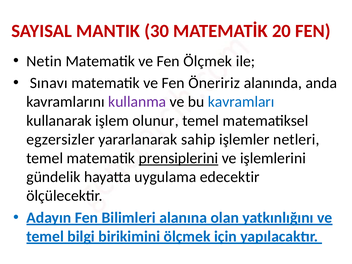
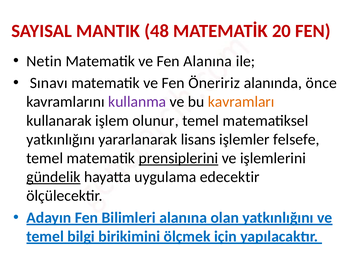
30: 30 -> 48 (157, 31)
Fen Ölçmek: Ölçmek -> Alanına (208, 61)
anda: anda -> önce (321, 83)
kavramları colour: blue -> orange (241, 102)
egzersizler: egzersizler -> yatkınlığını (61, 139)
sahip: sahip -> lisans (198, 139)
netleri: netleri -> felsefe (296, 139)
gündelik underline: none -> present (53, 177)
